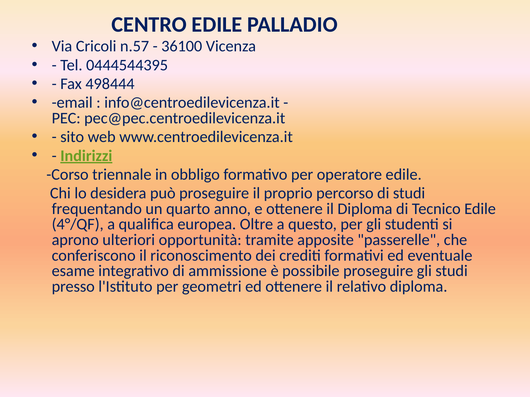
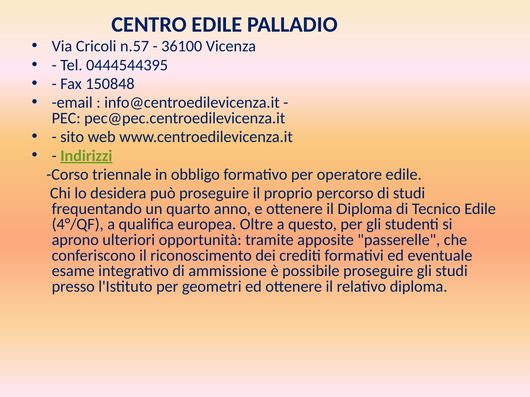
498444: 498444 -> 150848 (110, 84)
